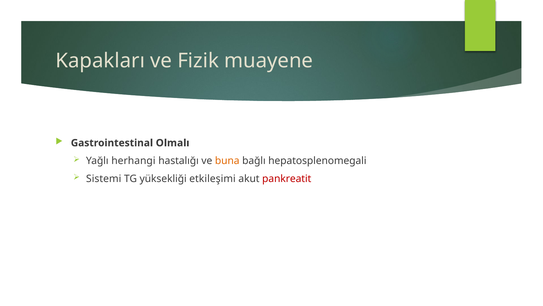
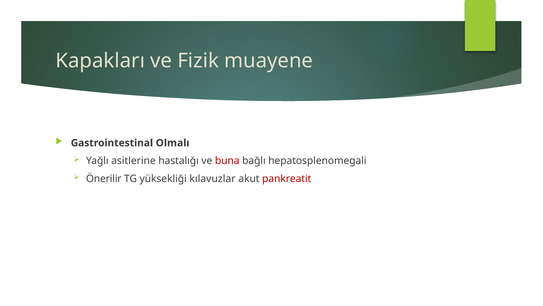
herhangi: herhangi -> asitlerine (133, 161)
buna colour: orange -> red (227, 161)
Sistemi: Sistemi -> Önerilir (104, 178)
etkileşimi: etkileşimi -> kılavuzlar (212, 178)
